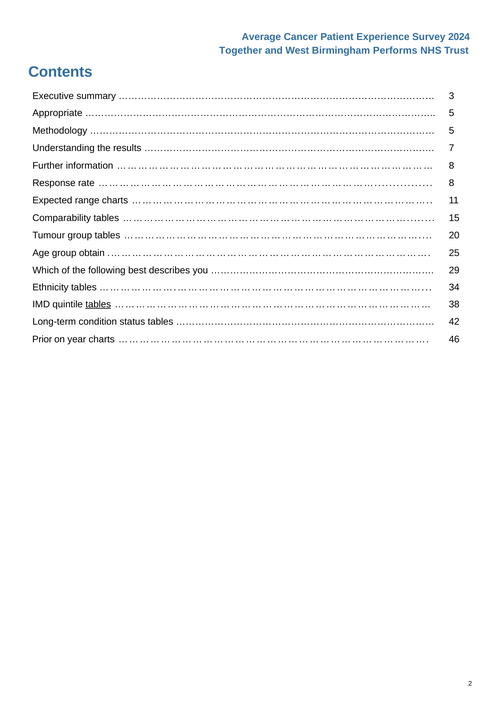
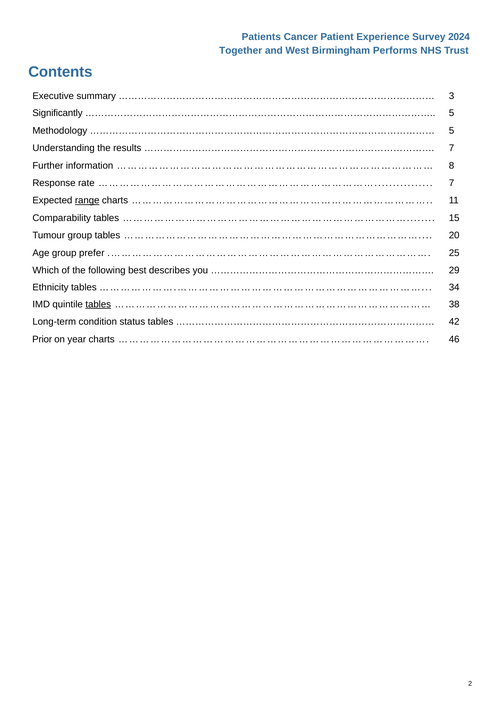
Average: Average -> Patients (261, 37)
Appropriate: Appropriate -> Significantly (57, 113)
8: 8 -> 7 (452, 183)
range underline: none -> present (87, 200)
obtain: obtain -> prefer (92, 253)
